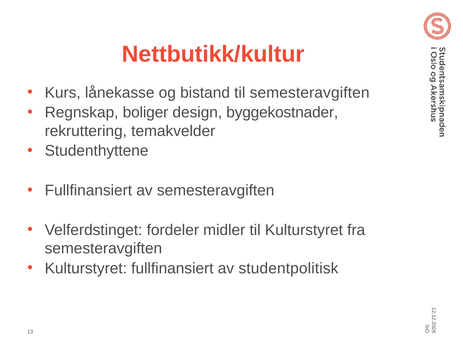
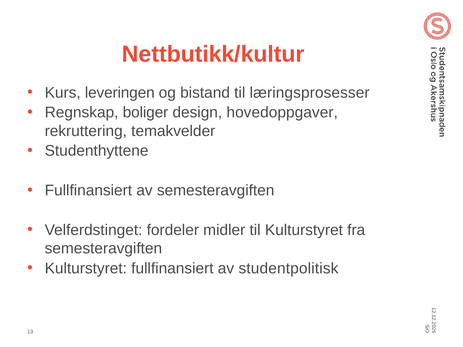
lånekasse: lånekasse -> leveringen (120, 93)
til semesteravgiften: semesteravgiften -> læringsprosesser (310, 93)
byggekostnader: byggekostnader -> hovedoppgaver (282, 113)
